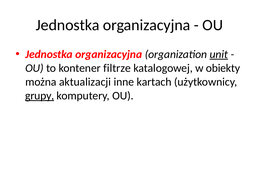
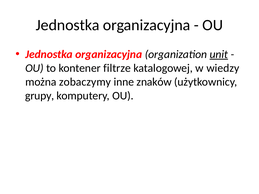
obiekty: obiekty -> wiedzy (223, 68)
aktualizacji: aktualizacji -> zobaczymy (85, 82)
kartach: kartach -> znaków (154, 82)
grupy underline: present -> none (40, 96)
